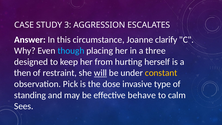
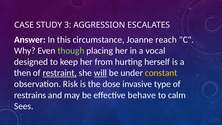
clarify: clarify -> reach (166, 40)
though colour: light blue -> light green (71, 51)
three: three -> vocal (155, 51)
restraint underline: none -> present (60, 73)
Pick: Pick -> Risk (71, 84)
standing: standing -> restrains (30, 95)
